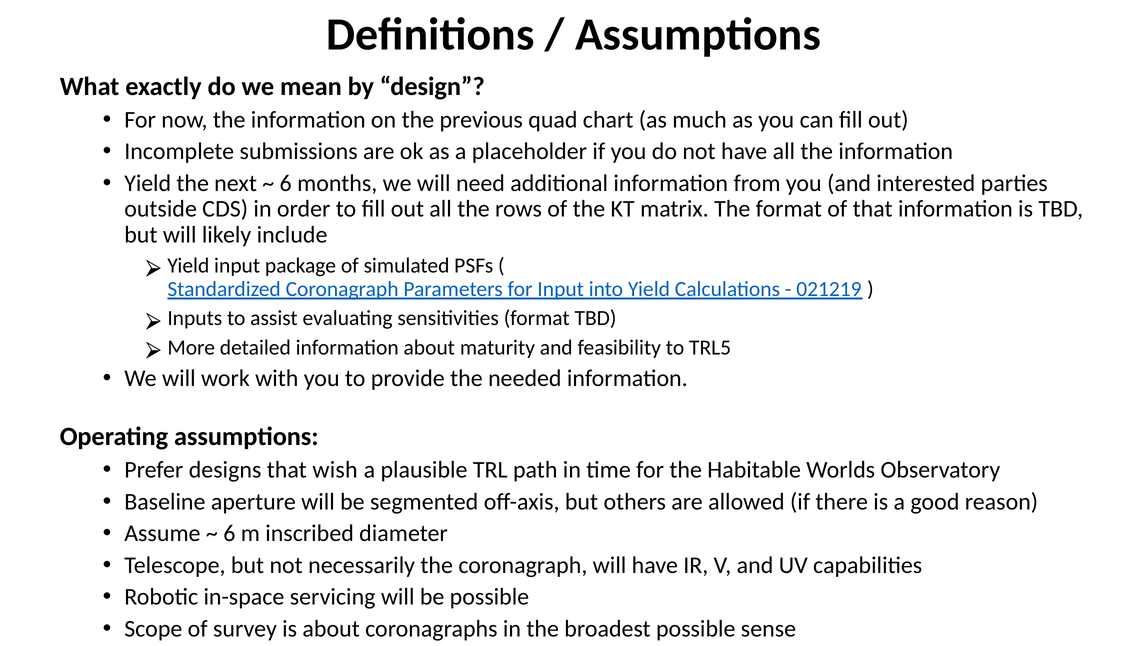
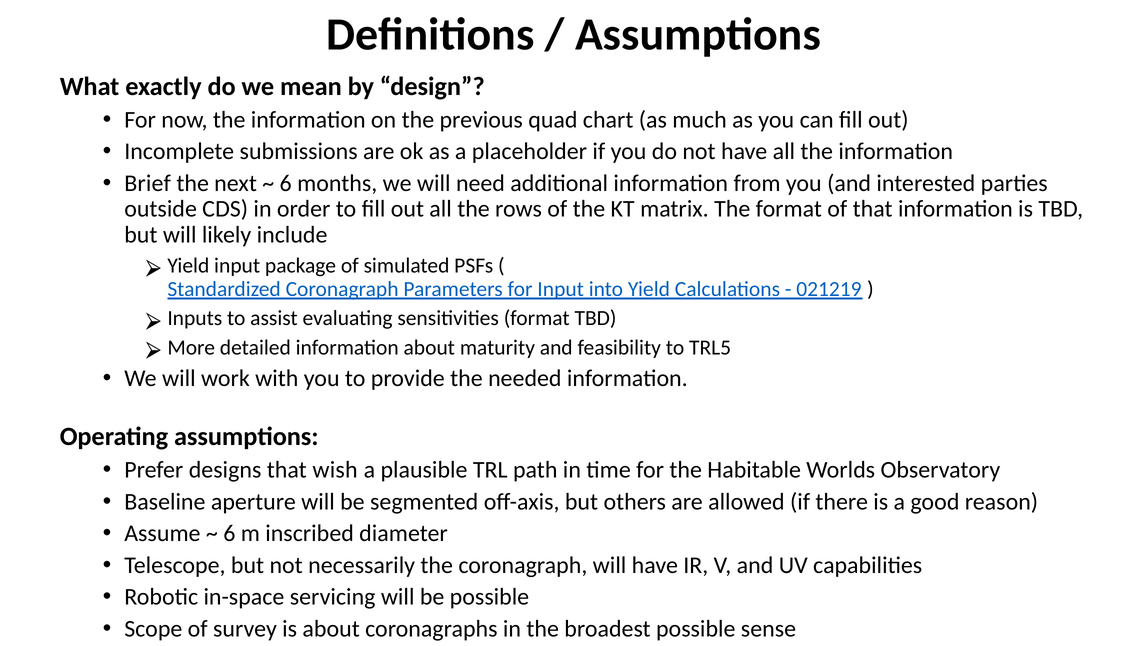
Yield: Yield -> Brief (148, 183)
